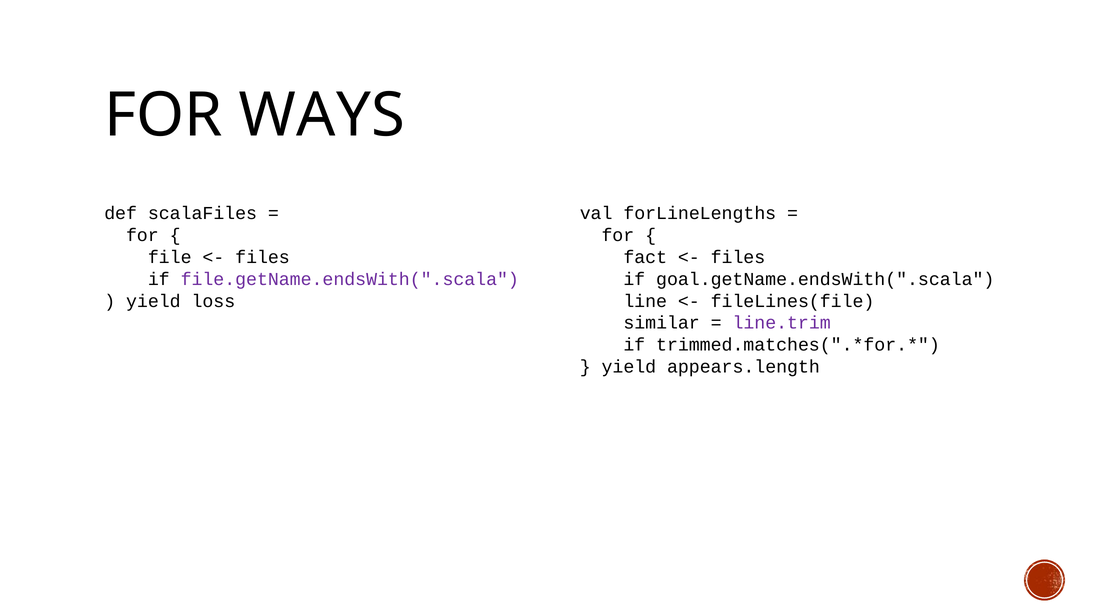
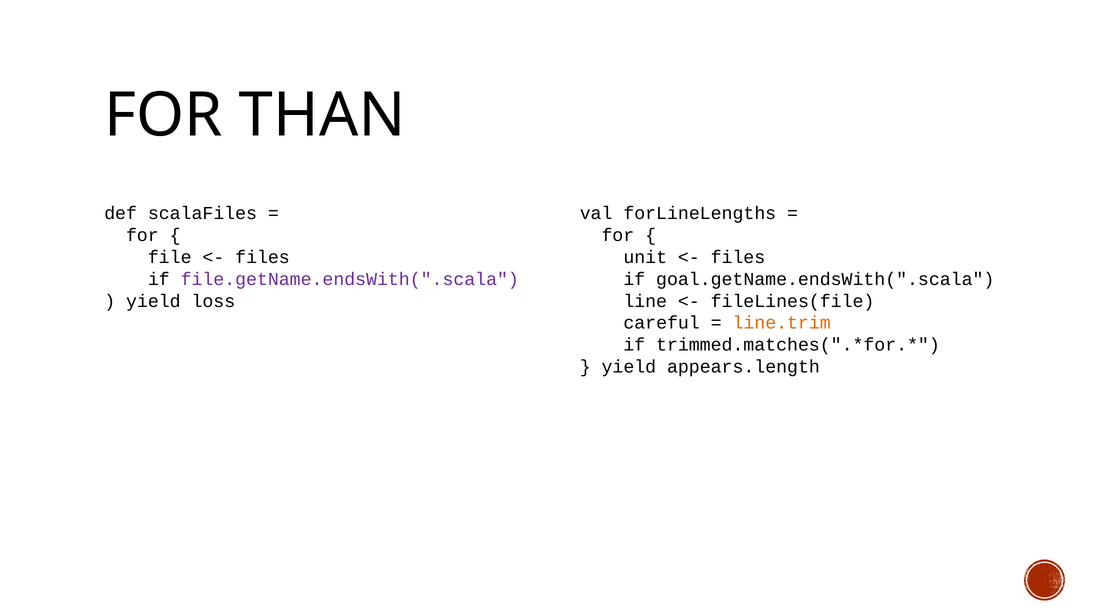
WAYS: WAYS -> THAN (322, 115)
fact: fact -> unit (645, 257)
similar: similar -> careful (662, 323)
line.trim colour: purple -> orange (782, 323)
